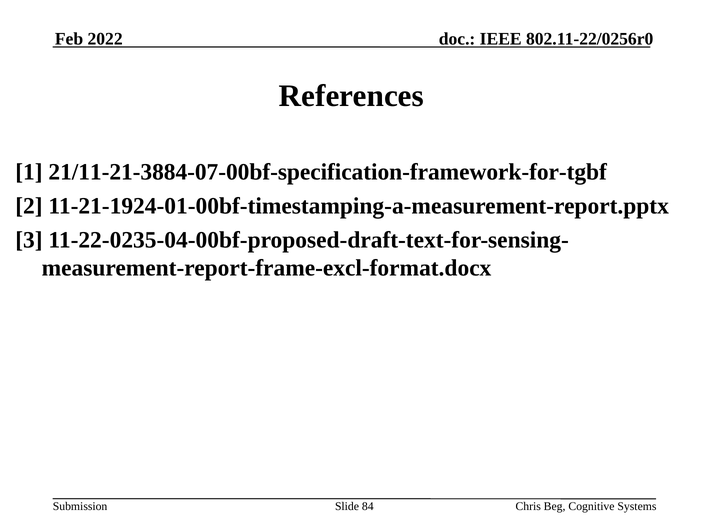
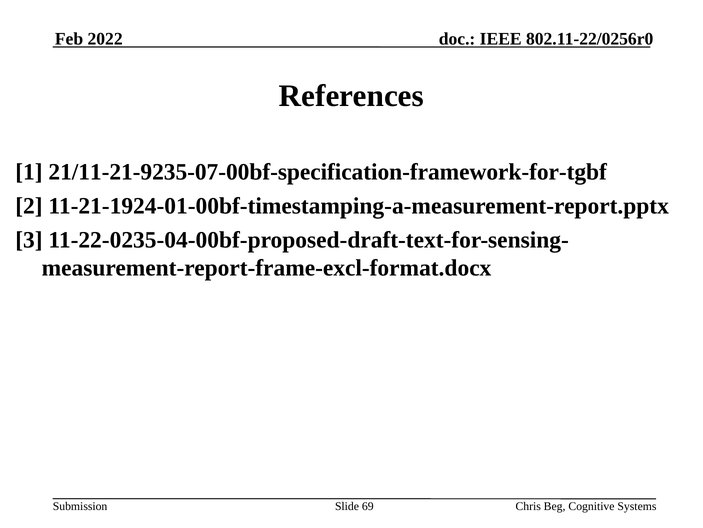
21/11-21-3884-07-00bf-specification-framework-for-tgbf: 21/11-21-3884-07-00bf-specification-framework-for-tgbf -> 21/11-21-9235-07-00bf-specification-framework-for-tgbf (328, 172)
84: 84 -> 69 (368, 506)
